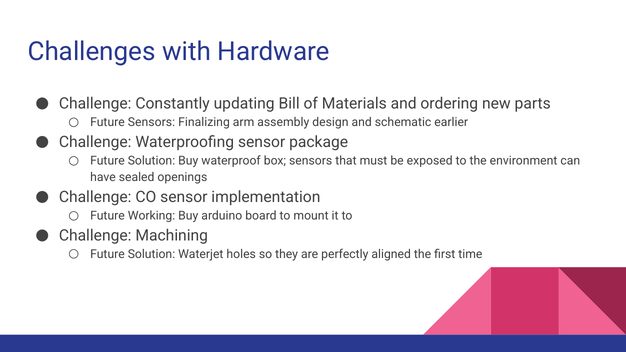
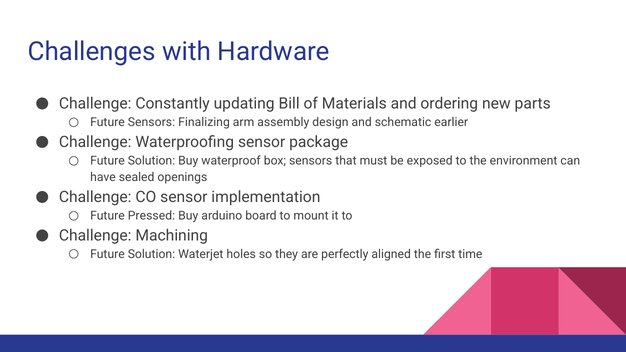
Working: Working -> Pressed (151, 216)
